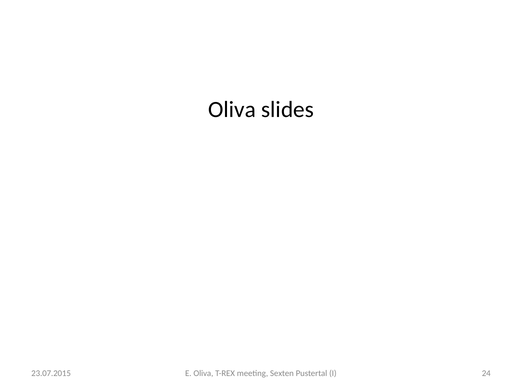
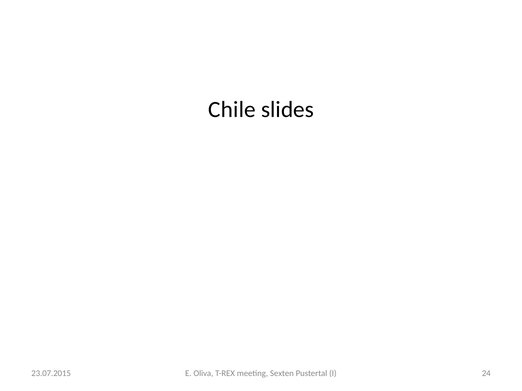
Oliva: Oliva -> Chile (232, 110)
